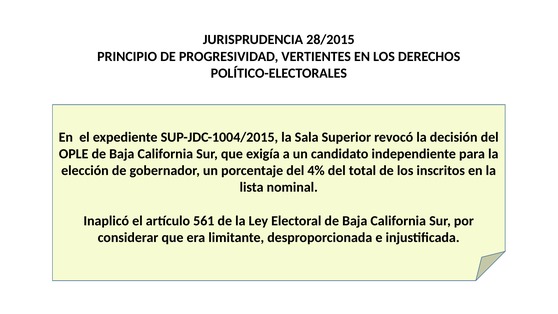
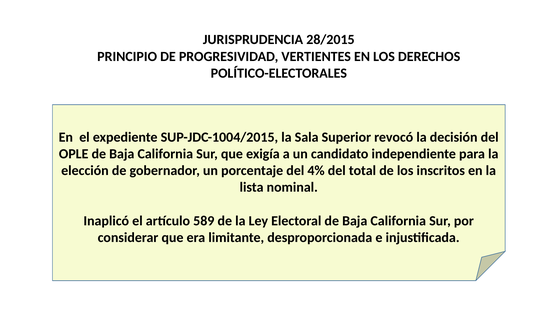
561: 561 -> 589 (204, 221)
